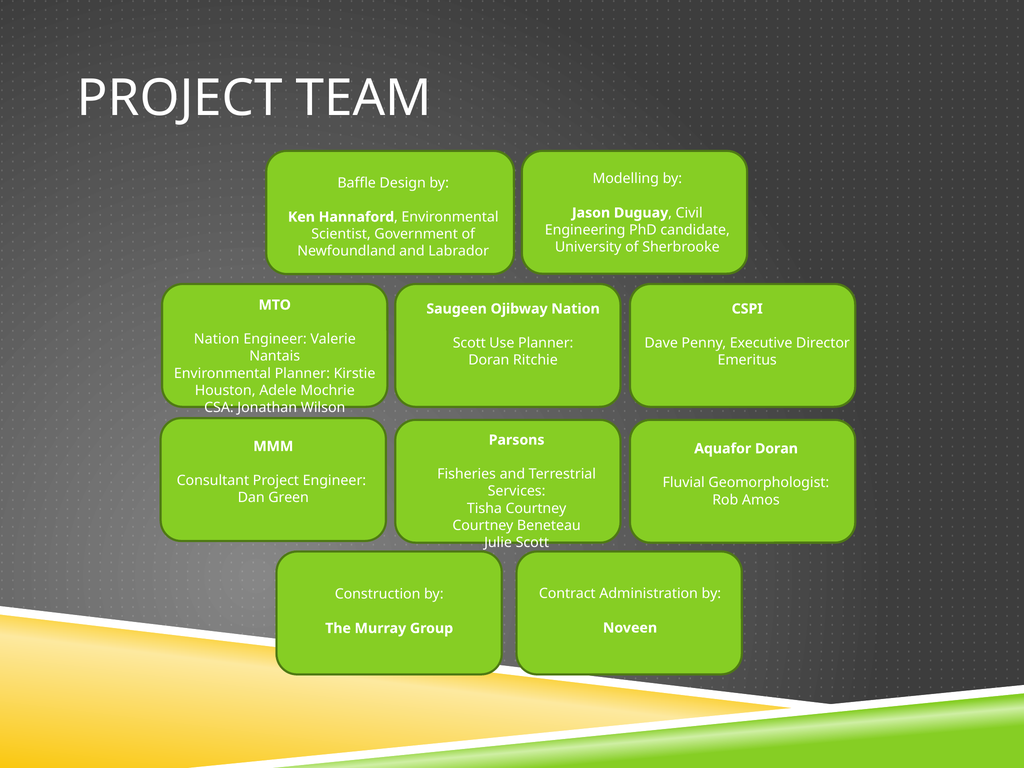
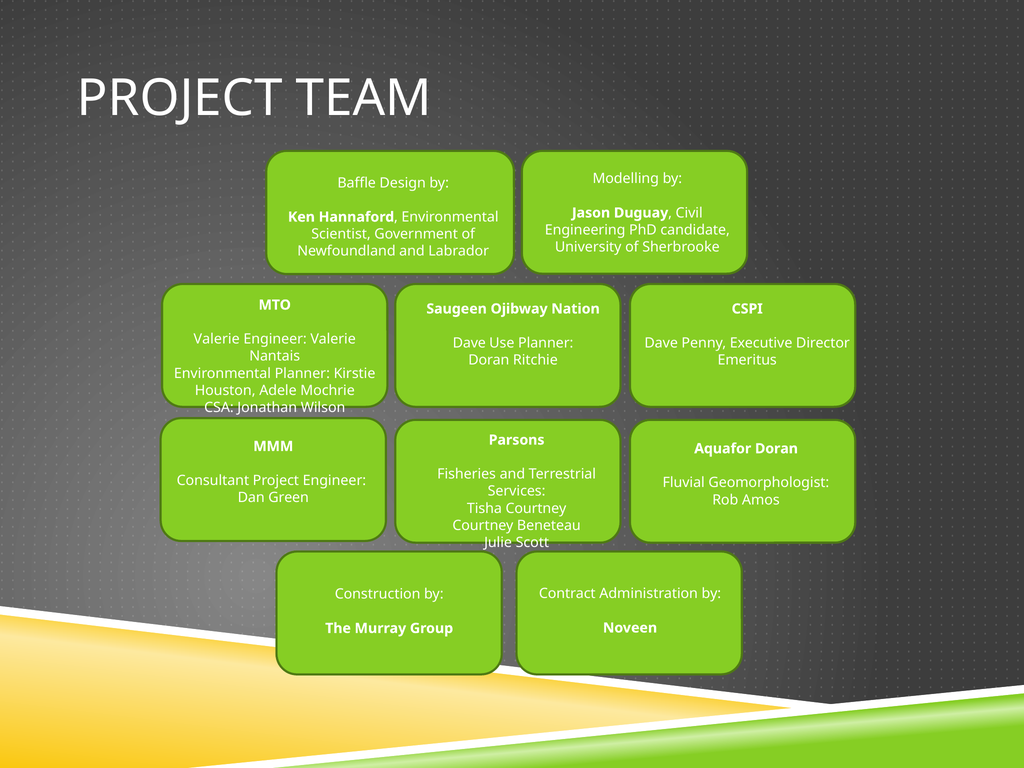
Nation: Nation -> Valerie (217, 339)
Scott: Scott -> Dave (469, 343)
